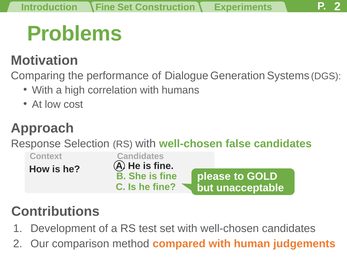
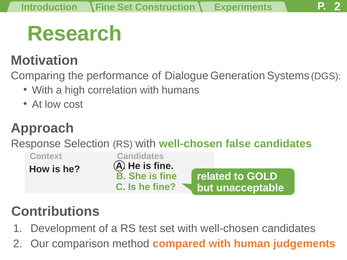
Problems: Problems -> Research (75, 34)
please: please -> related (214, 177)
